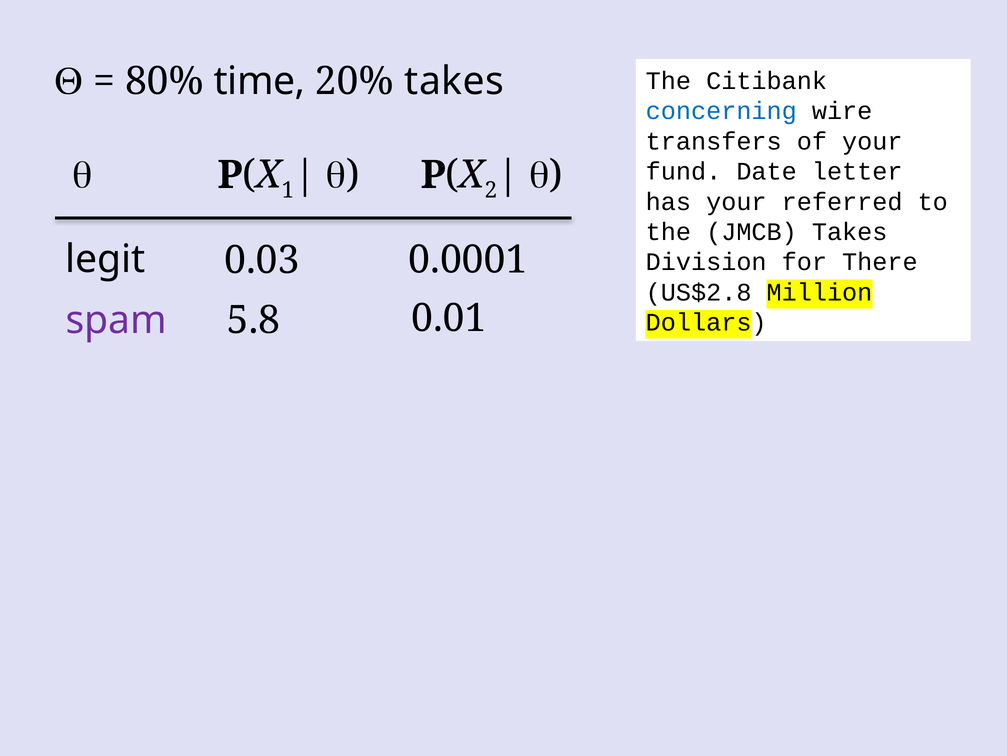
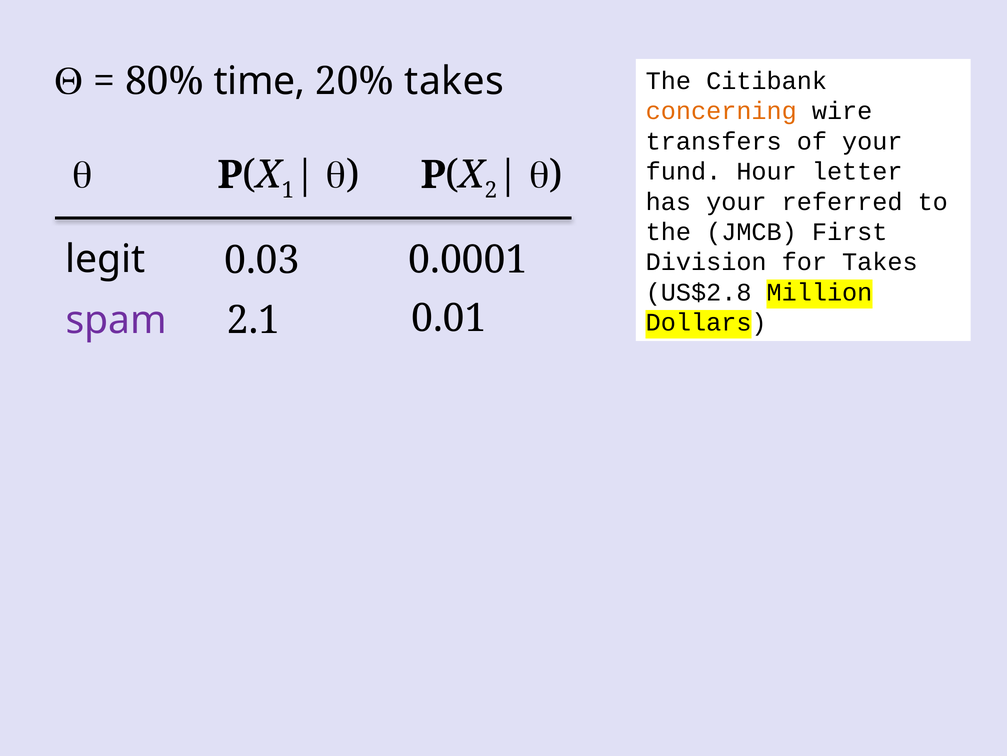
concerning colour: blue -> orange (721, 111)
Date: Date -> Hour (767, 171)
JMCB Takes: Takes -> First (850, 232)
for There: There -> Takes (880, 262)
5.8: 5.8 -> 2.1 (253, 320)
